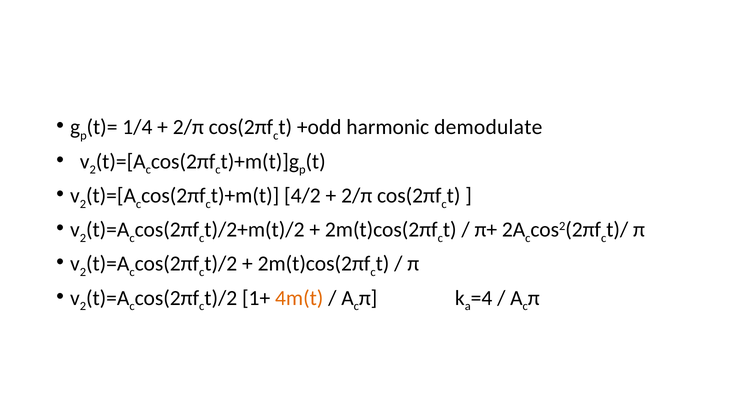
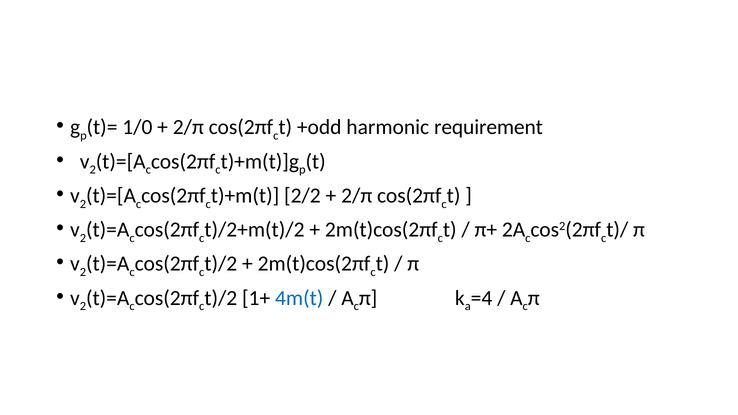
1/4: 1/4 -> 1/0 (137, 127)
demodulate: demodulate -> requirement (488, 127)
4/2: 4/2 -> 2/2 (302, 196)
4m(t colour: orange -> blue (299, 298)
